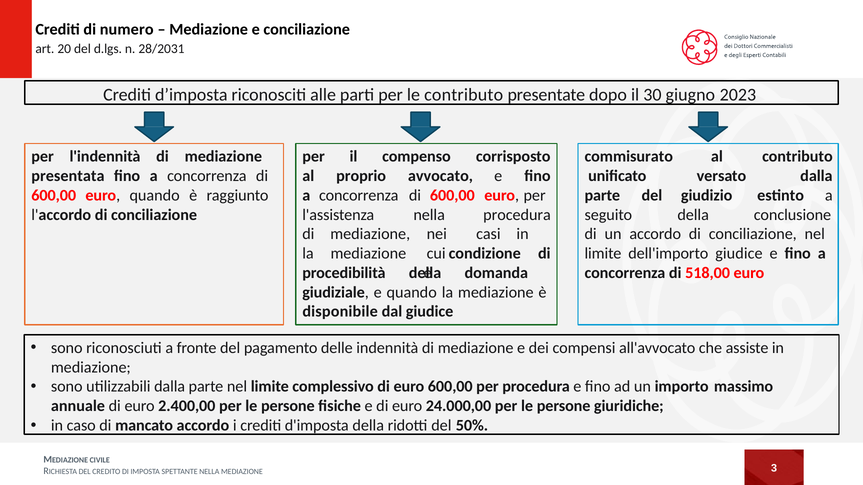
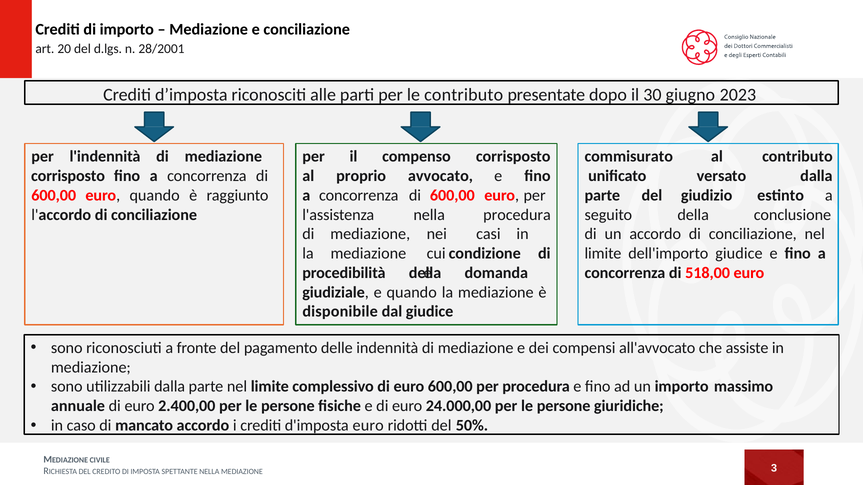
di numero: numero -> importo (127, 30)
28/2031: 28/2031 -> 28/2001 (161, 49)
presentata: presentata -> corrisposto (68, 176)
d'imposta della: della -> euro (368, 426)
